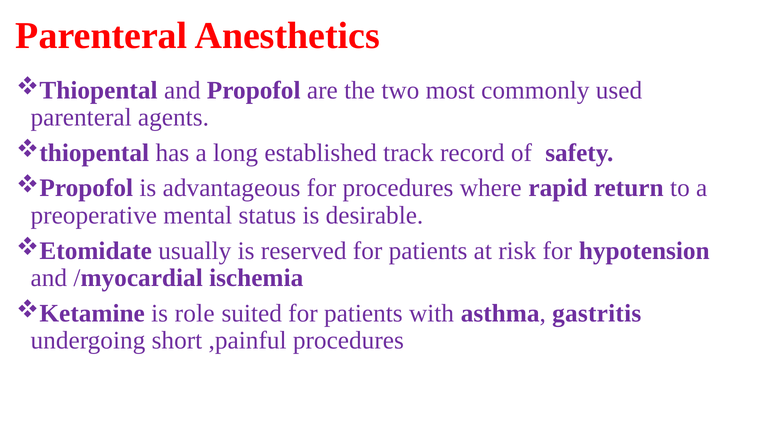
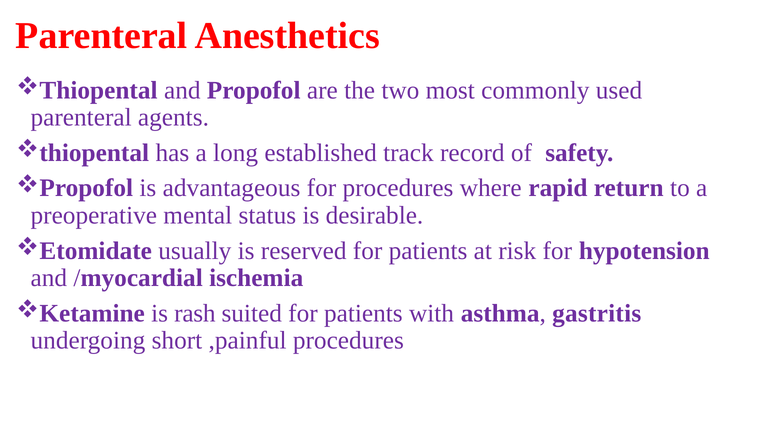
role: role -> rash (195, 313)
